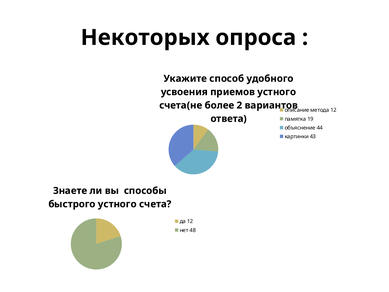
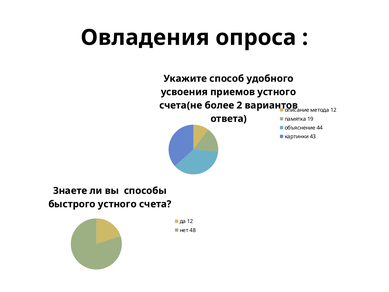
Некоторых: Некоторых -> Овладения (145, 38)
